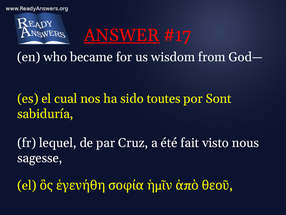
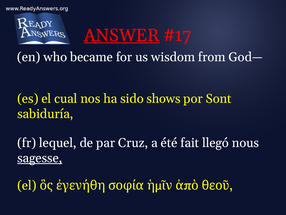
toutes: toutes -> shows (164, 98)
visto: visto -> llegó (216, 142)
sagesse underline: none -> present (40, 158)
